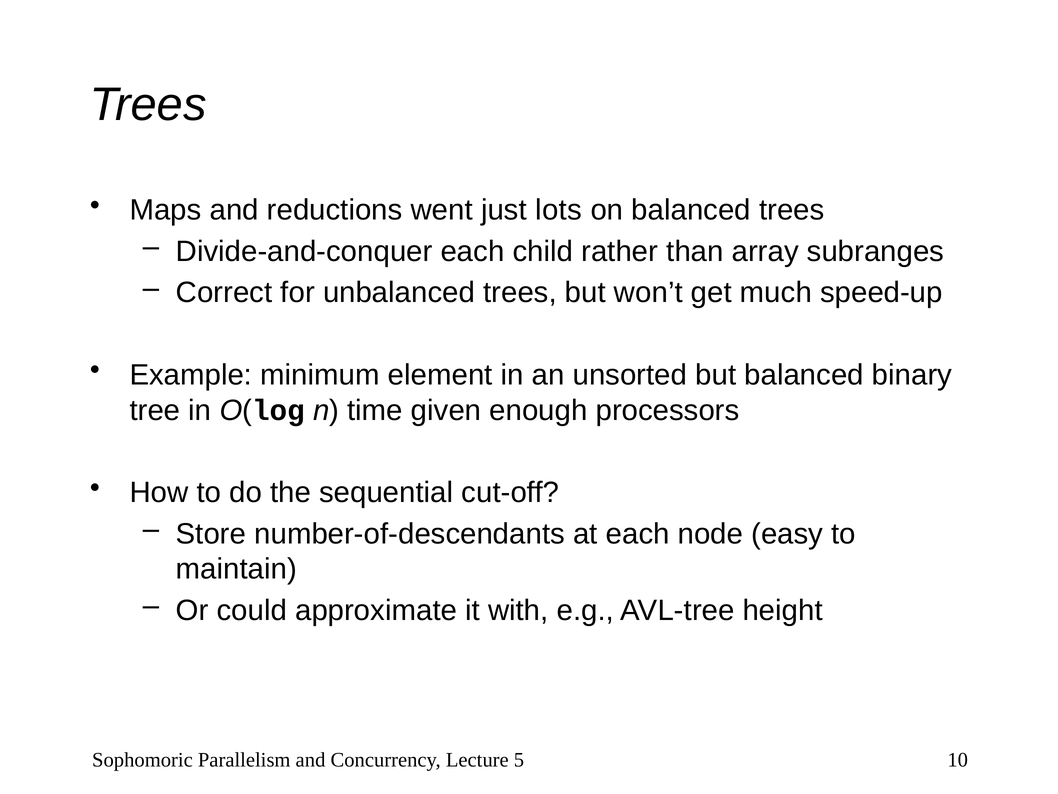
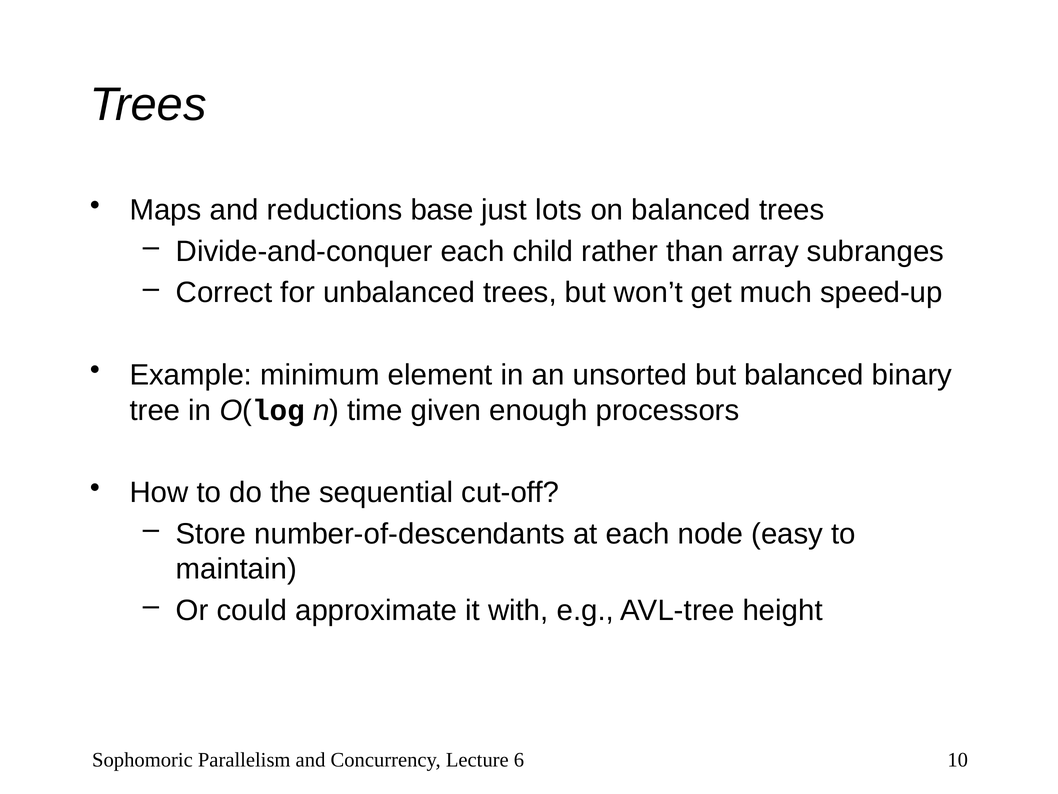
went: went -> base (442, 210)
5: 5 -> 6 (519, 760)
